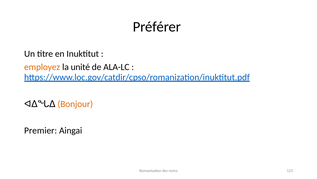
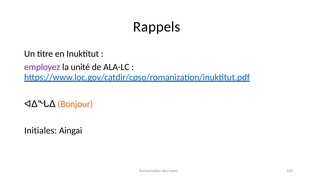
Préférer: Préférer -> Rappels (157, 27)
employez colour: orange -> purple (42, 67)
Premier: Premier -> Initiales (41, 130)
